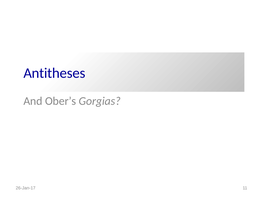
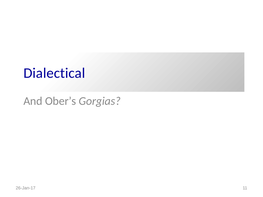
Antitheses: Antitheses -> Dialectical (54, 73)
